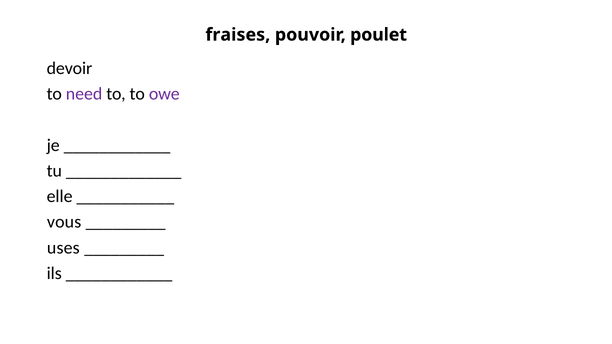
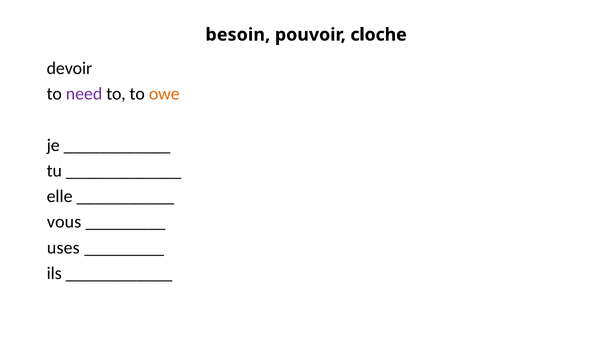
fraises: fraises -> besoin (238, 35)
poulet: poulet -> cloche (379, 35)
owe colour: purple -> orange (164, 94)
